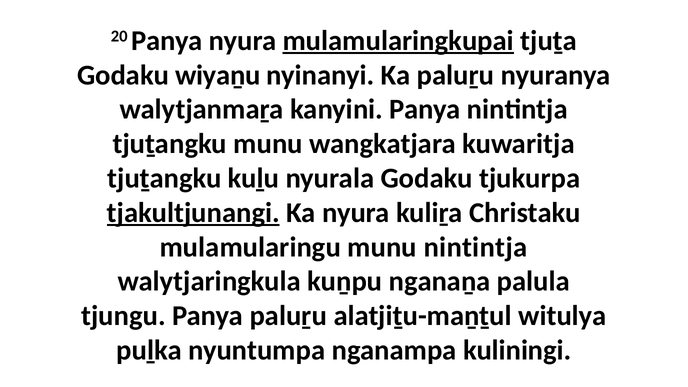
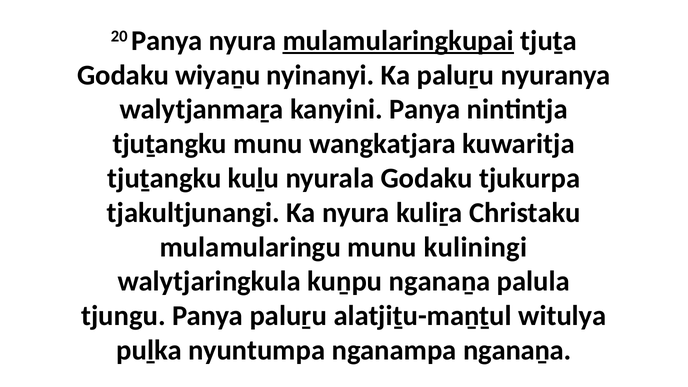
tjakultjunangi underline: present -> none (193, 213)
munu nintintja: nintintja -> kuliningi (476, 247)
nganampa kuliningi: kuliningi -> nganaṉa (517, 350)
